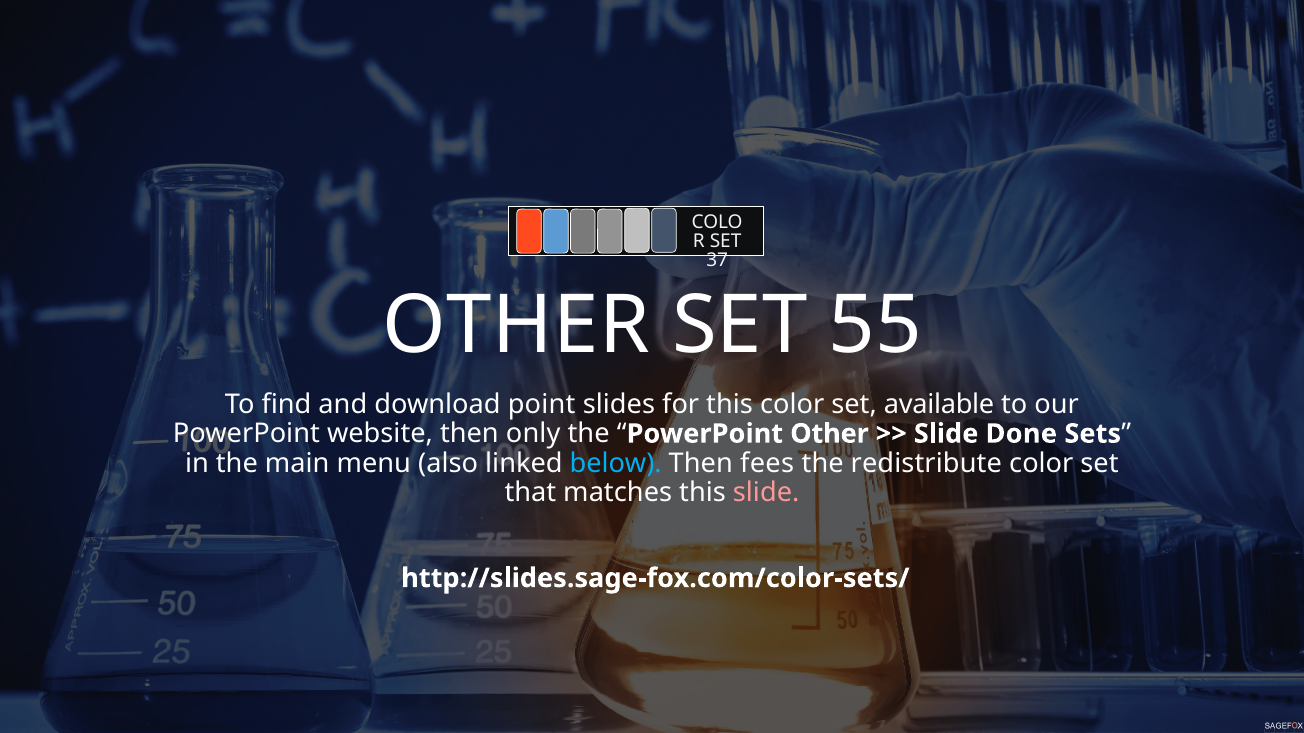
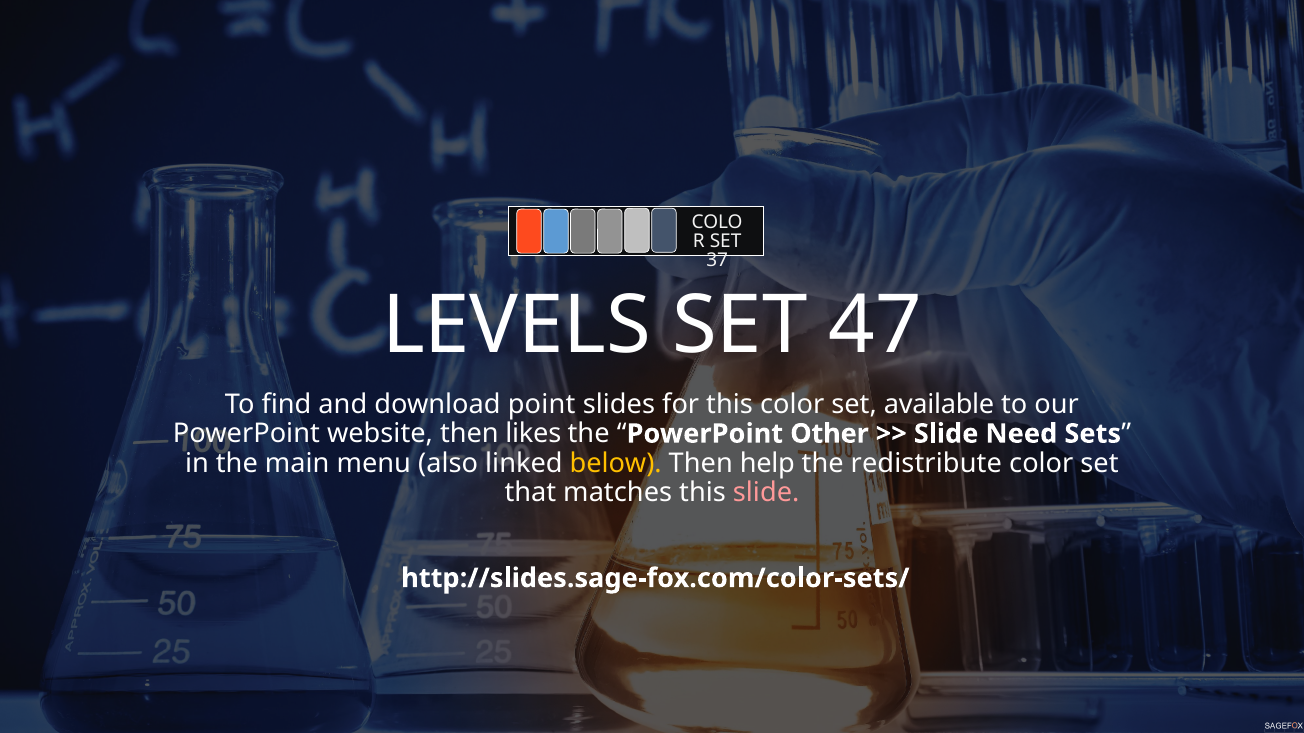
OTHER: OTHER -> LEVELS (517, 326)
55: 55 -> 47 (875, 326)
only: only -> likes (533, 434)
Done: Done -> Need (1021, 434)
below colour: light blue -> yellow (616, 463)
fees: fees -> help (767, 463)
